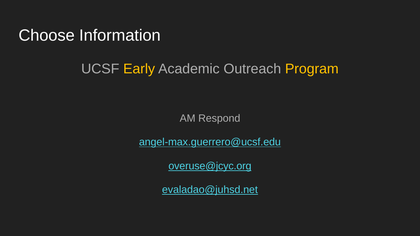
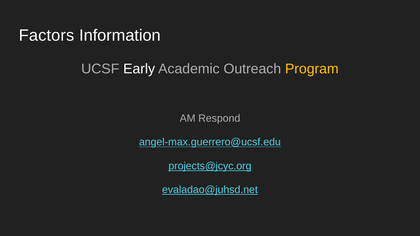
Choose: Choose -> Factors (47, 36)
Early colour: yellow -> white (139, 69)
overuse@jcyc.org: overuse@jcyc.org -> projects@jcyc.org (210, 166)
